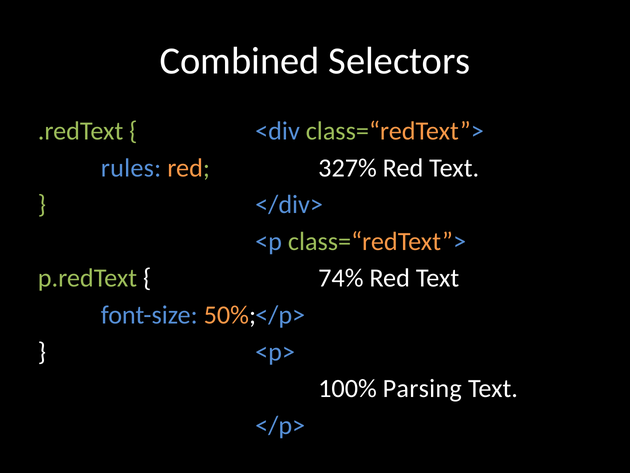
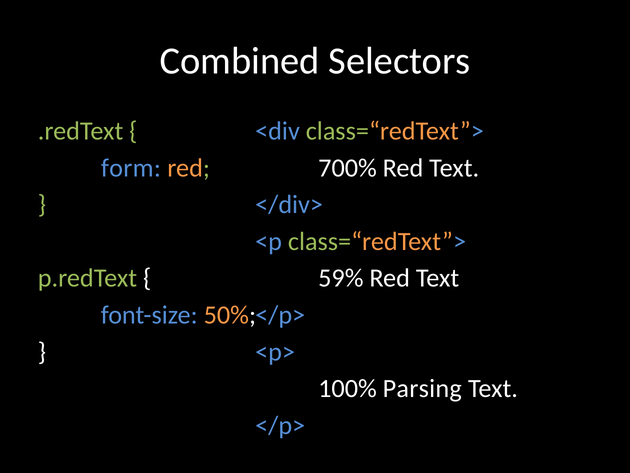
rules: rules -> form (131, 168)
327%: 327% -> 700% (348, 168)
74%: 74% -> 59% (341, 278)
